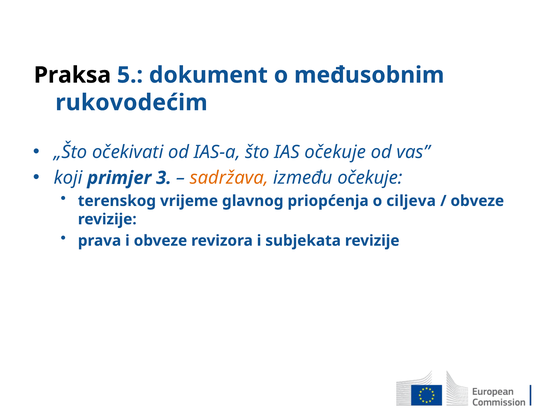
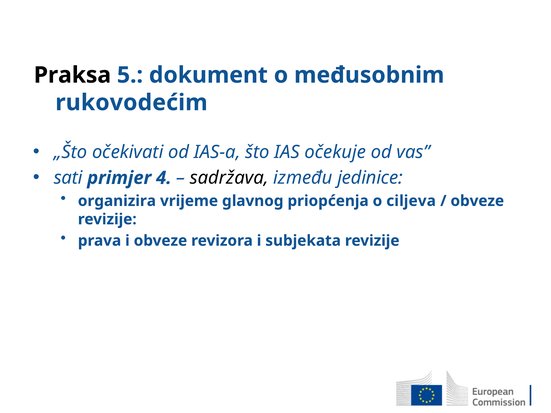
koji: koji -> sati (68, 178)
3: 3 -> 4 (164, 178)
sadržava colour: orange -> black (229, 178)
između očekuje: očekuje -> jedinice (370, 178)
terenskog: terenskog -> organizira (117, 201)
